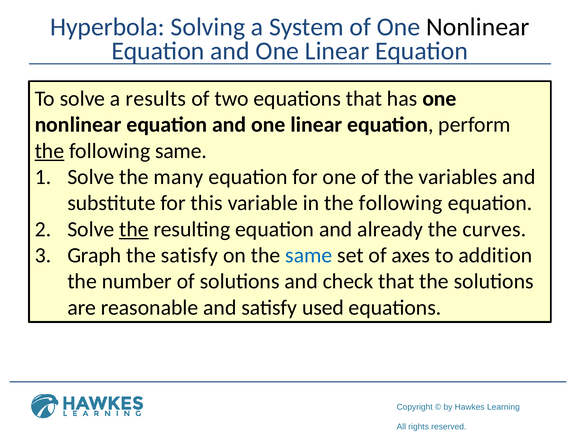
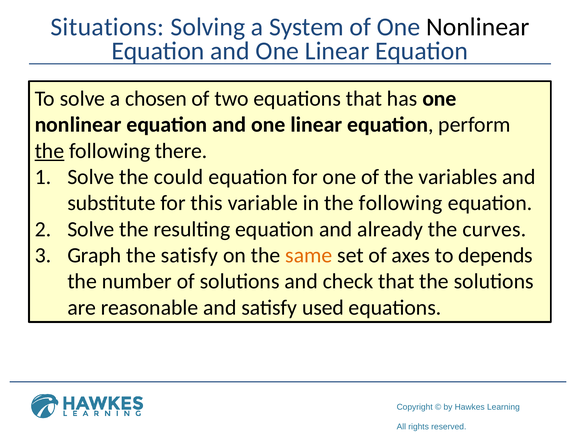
Hyperbola: Hyperbola -> Situations (107, 27)
results: results -> chosen (156, 99)
following same: same -> there (181, 151)
many: many -> could (179, 177)
the underline: present -> none (134, 229)
same colour: blue -> orange (309, 255)
addition: addition -> depends (496, 255)
